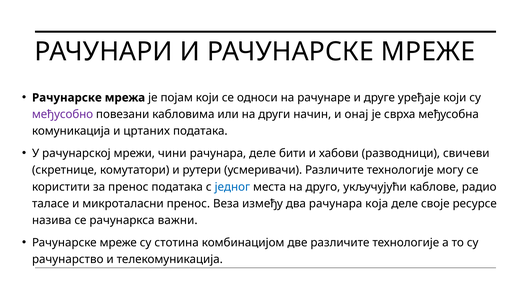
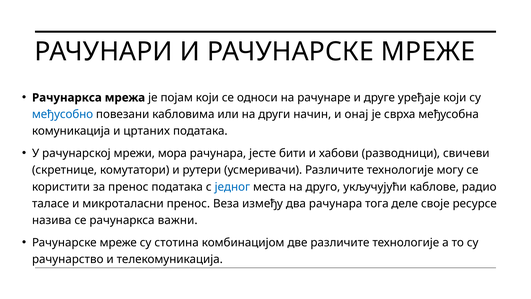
Рачунарске: Рачунарске -> Рачунаркса (67, 98)
међусобно colour: purple -> blue (63, 114)
чини: чини -> мора (172, 153)
рачунара деле: деле -> јесте (263, 153)
која: која -> тога (377, 203)
